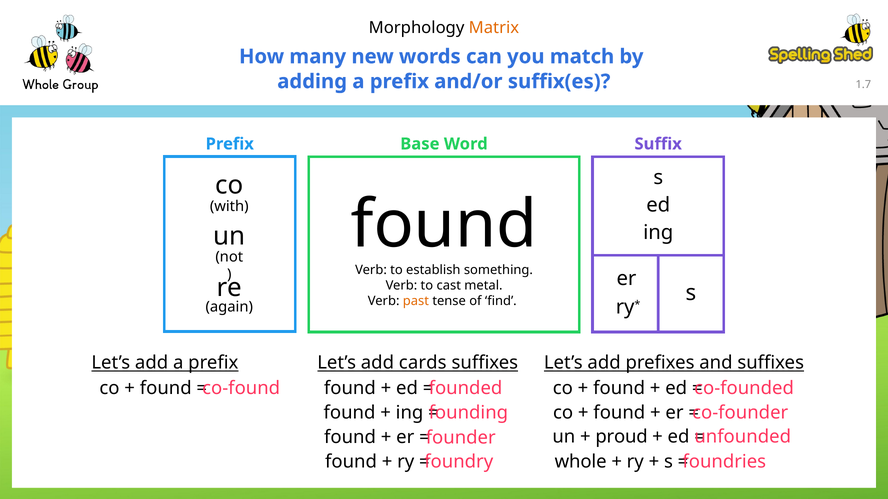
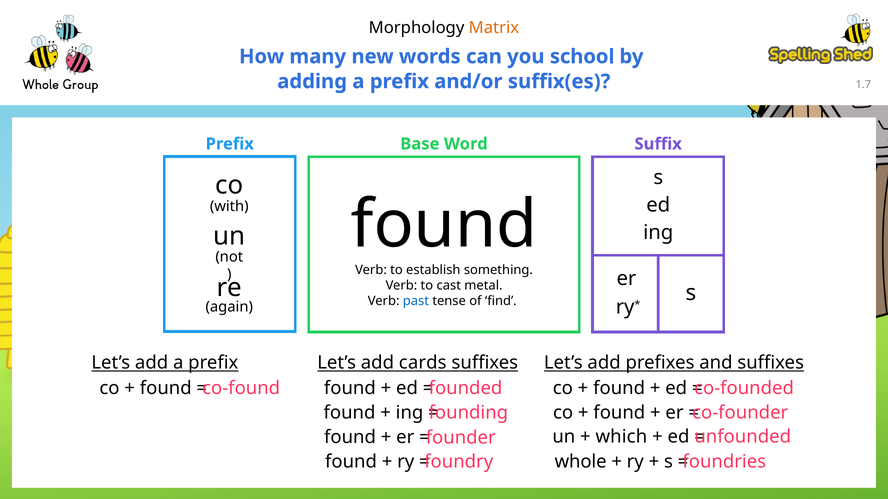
match: match -> school (582, 57)
past colour: orange -> blue (416, 301)
proud: proud -> which (621, 437)
